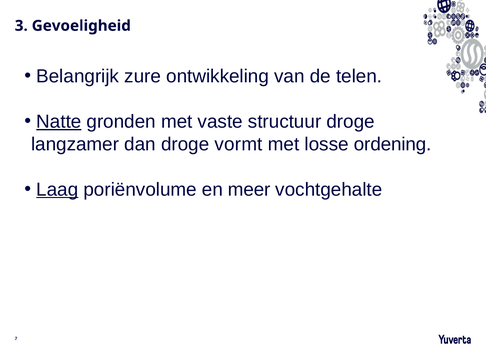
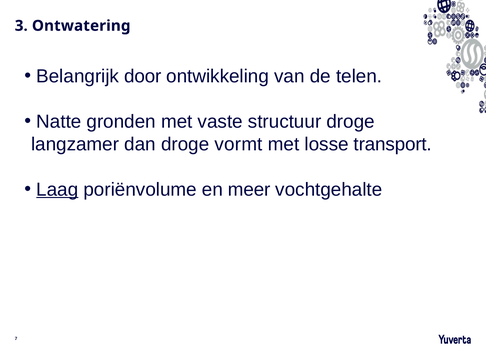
Gevoeligheid: Gevoeligheid -> Ontwatering (81, 26)
zure: zure -> door (143, 76)
Natte underline: present -> none (59, 122)
ordening: ordening -> transport (393, 144)
